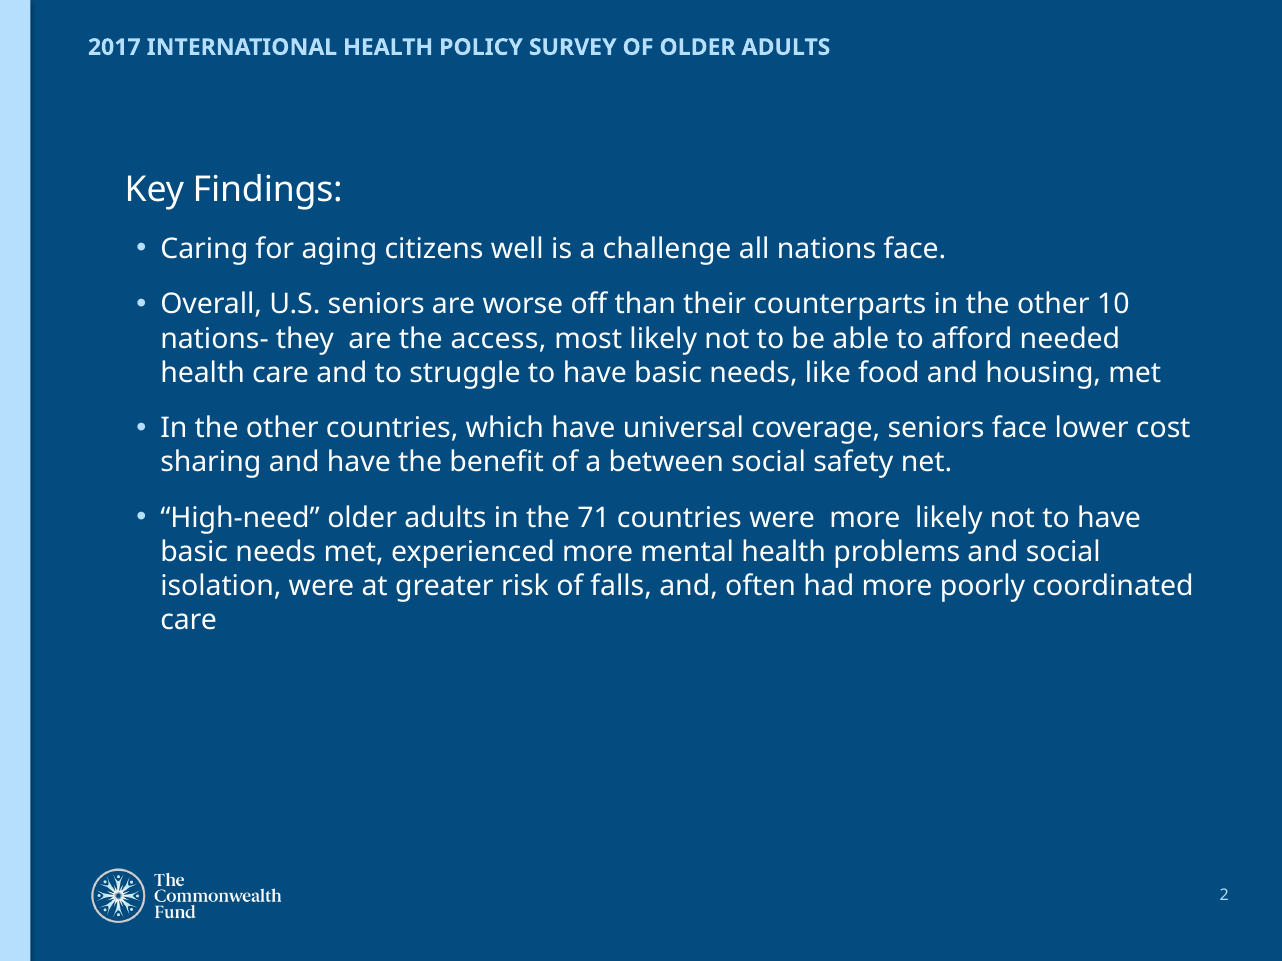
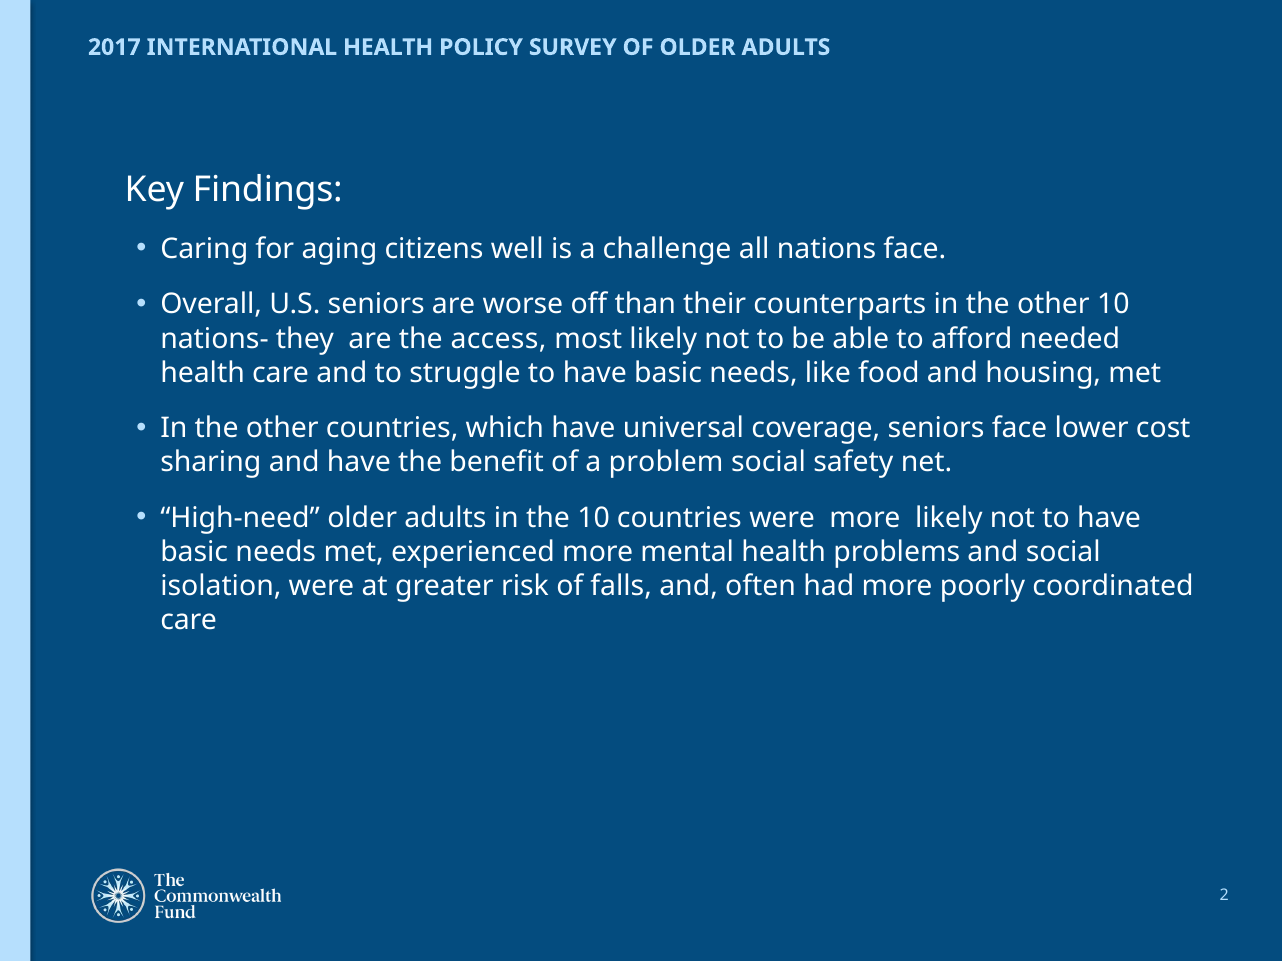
between: between -> problem (666, 463)
the 71: 71 -> 10 (594, 518)
